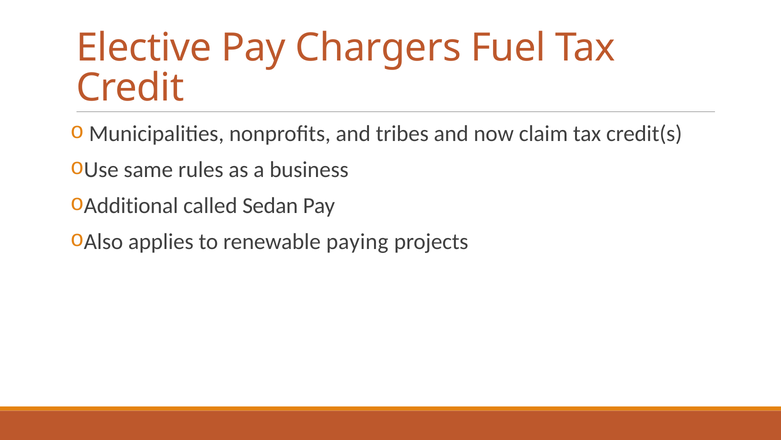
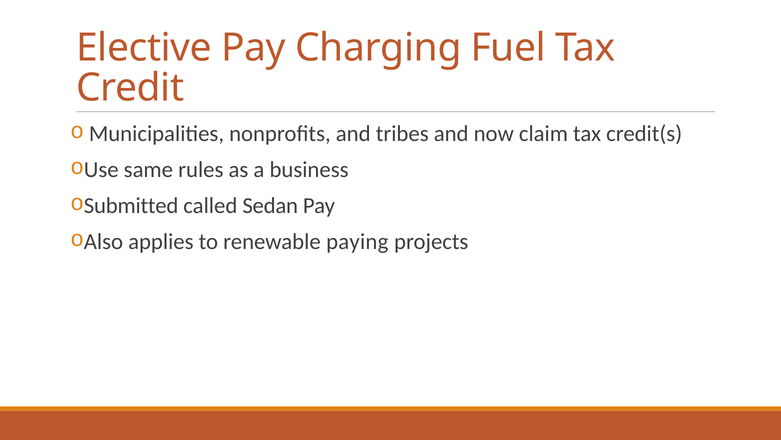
Chargers: Chargers -> Charging (378, 48)
Additional: Additional -> Submitted (131, 205)
